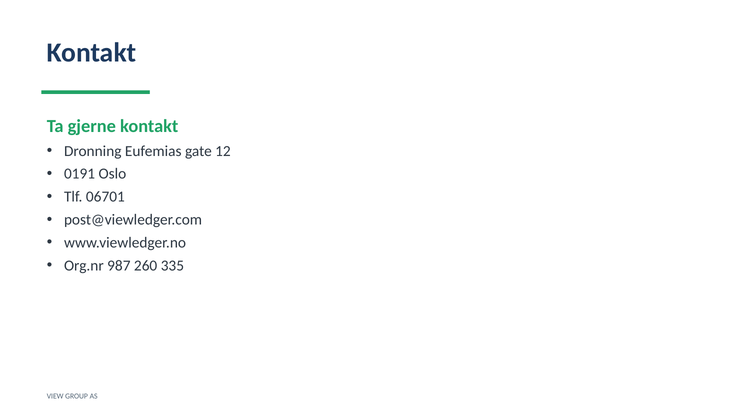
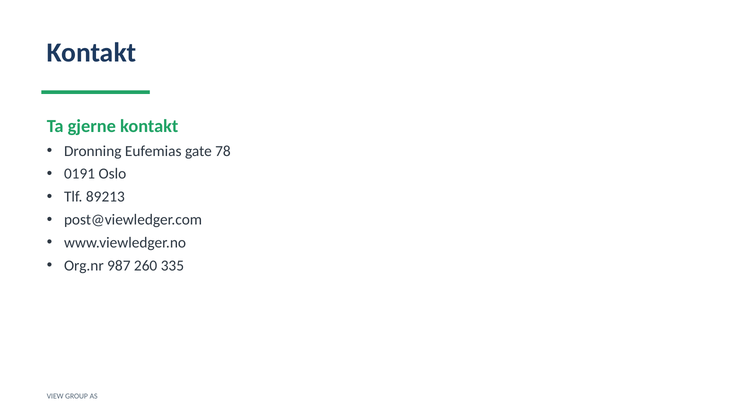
12: 12 -> 78 (223, 151)
06701: 06701 -> 89213 (105, 197)
